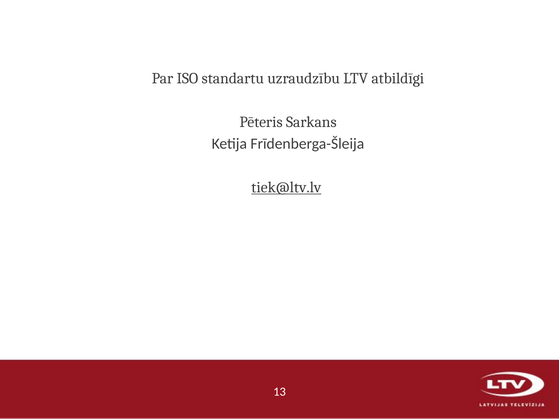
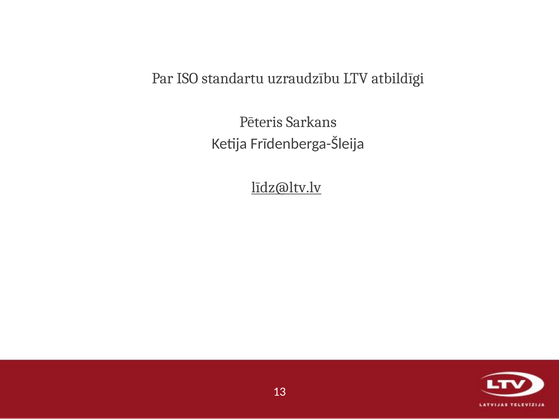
tiek@ltv.lv: tiek@ltv.lv -> līdz@ltv.lv (286, 187)
